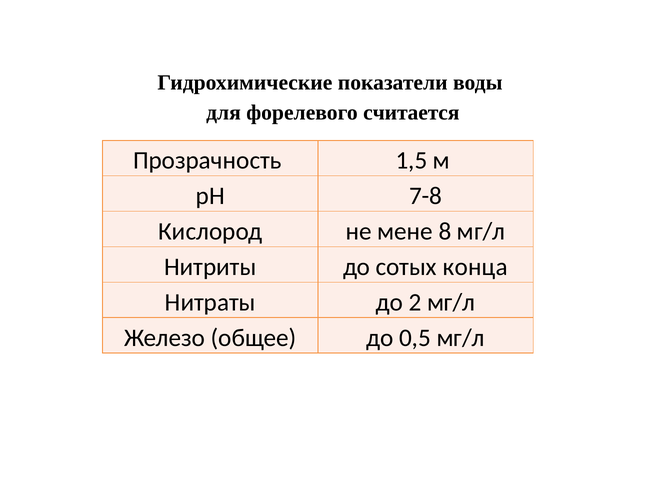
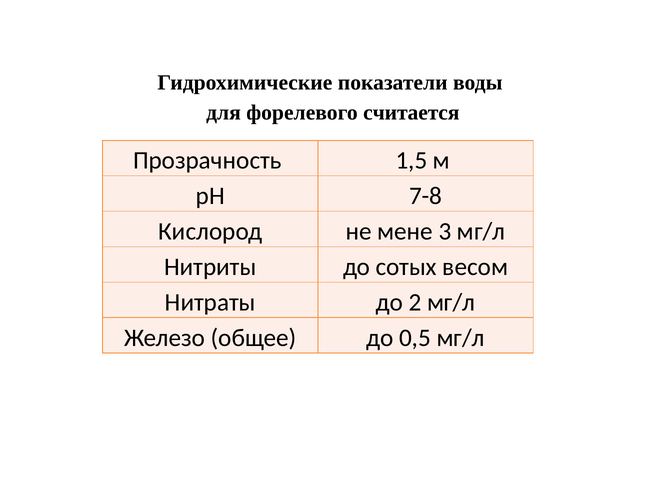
8: 8 -> 3 (445, 232)
конца: конца -> весом (475, 267)
